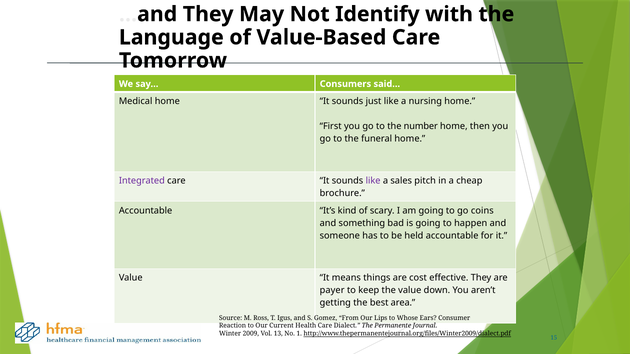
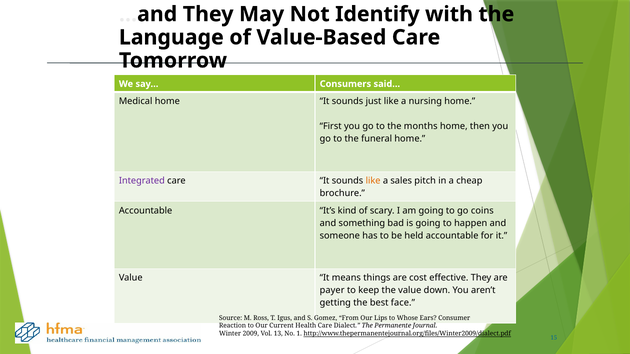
number: number -> months (421, 126)
like colour: purple -> orange (373, 181)
area: area -> face (403, 303)
